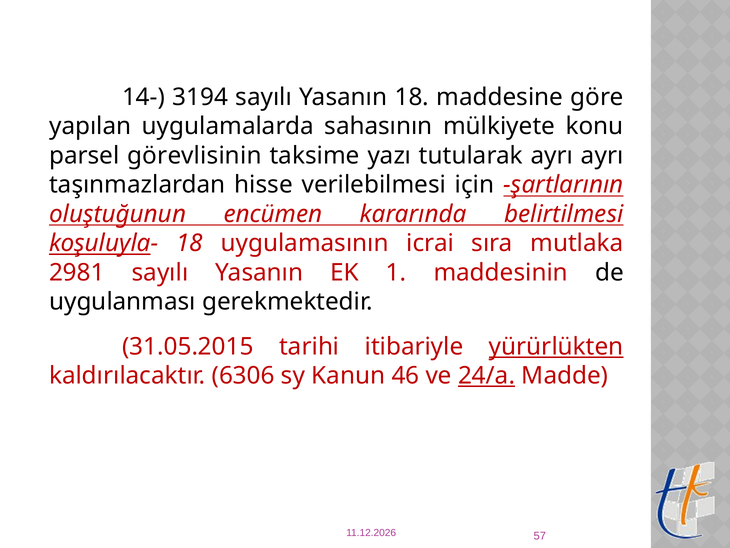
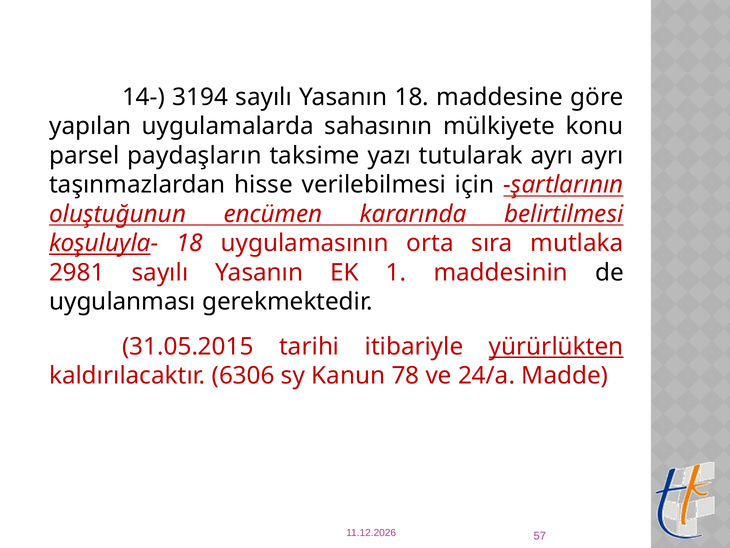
görevlisinin: görevlisinin -> paydaşların (194, 155)
icrai: icrai -> orta (430, 243)
46: 46 -> 78 (405, 375)
24/a underline: present -> none (487, 375)
